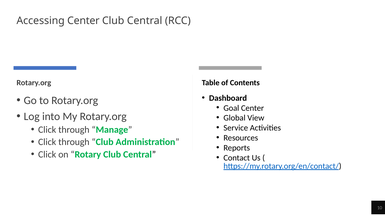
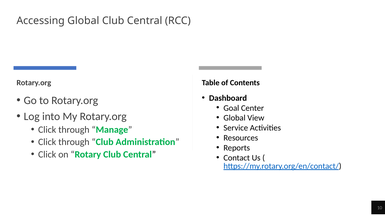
Accessing Center: Center -> Global (83, 21)
